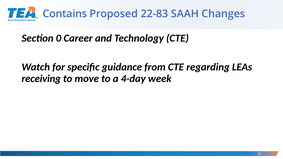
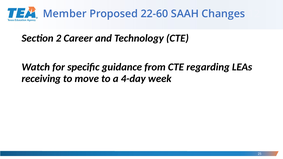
Contains: Contains -> Member (65, 14)
22-83: 22-83 -> 22-60 (154, 14)
0: 0 -> 2 (59, 38)
